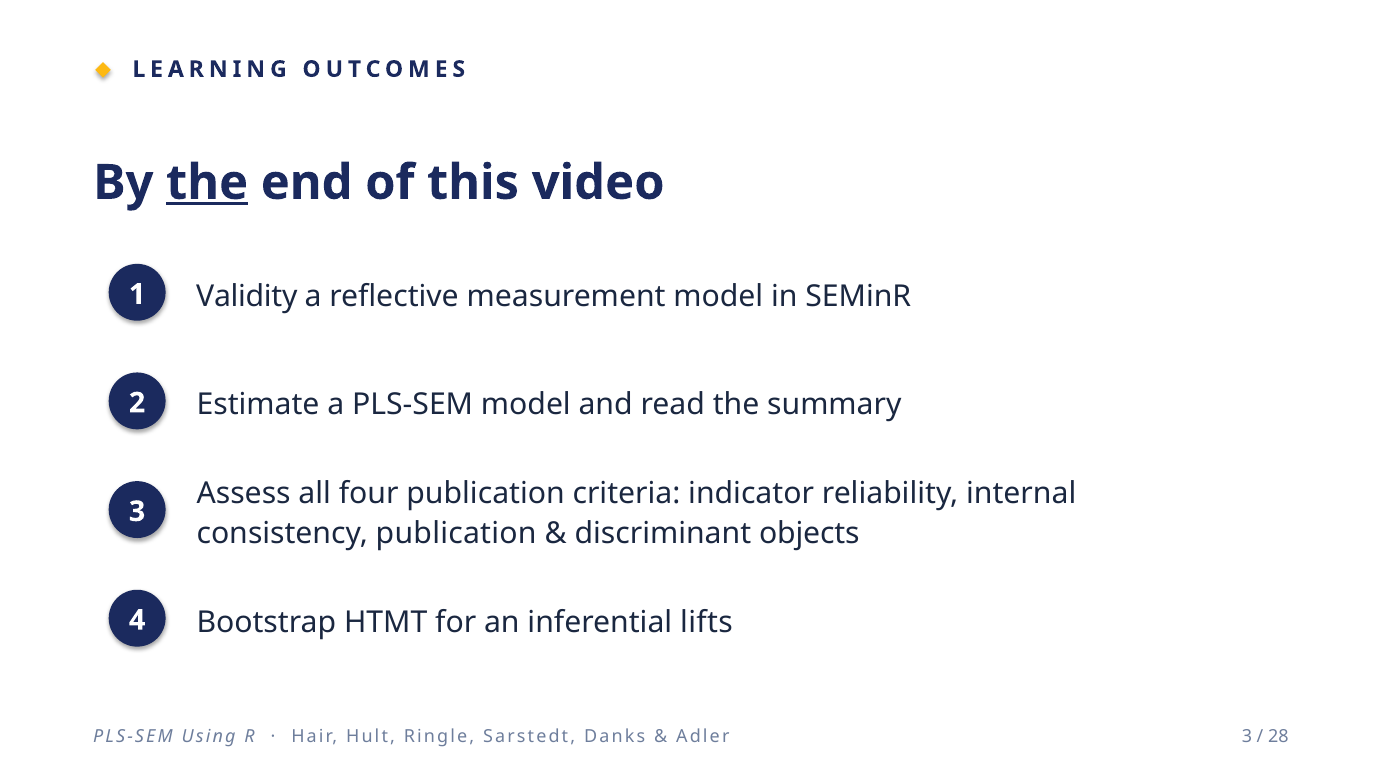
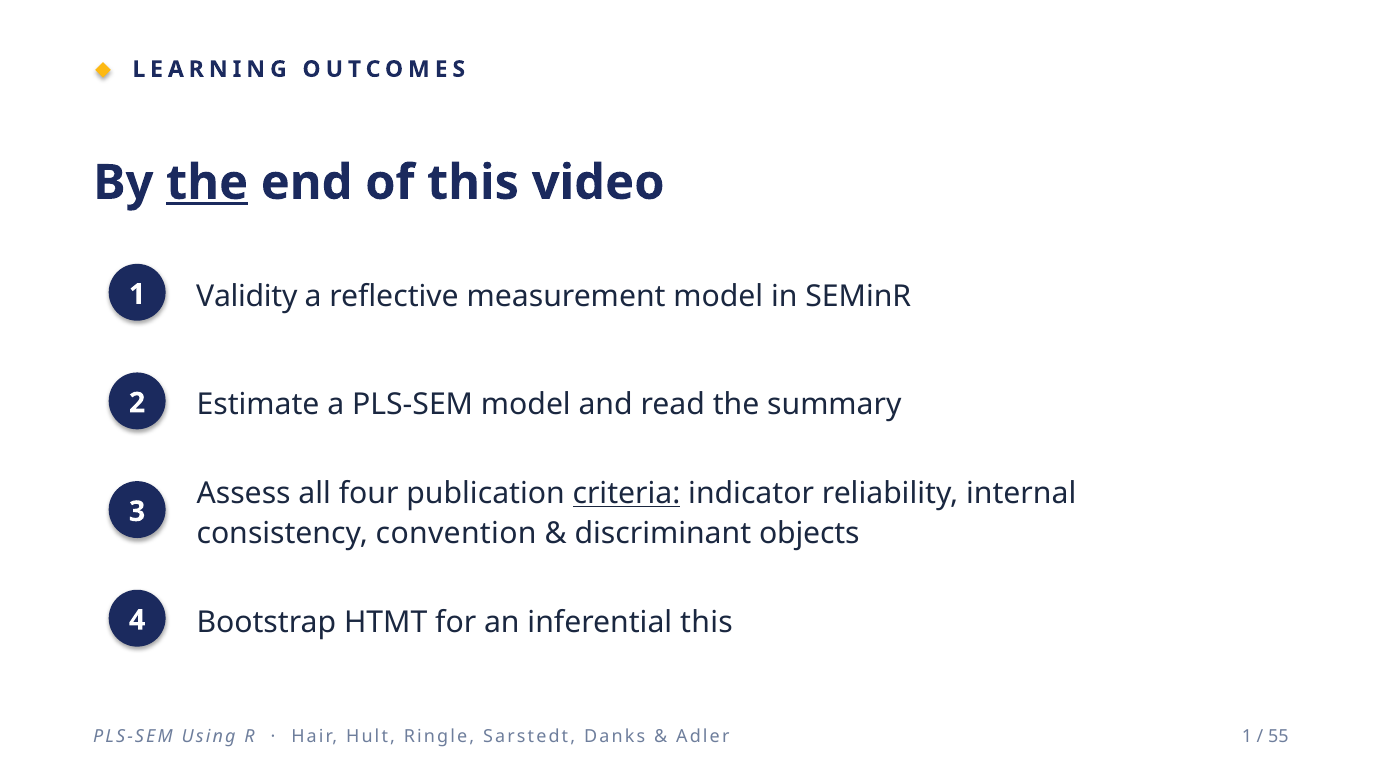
criteria underline: none -> present (626, 494)
consistency publication: publication -> convention (456, 534)
inferential lifts: lifts -> this (706, 622)
Adler 3: 3 -> 1 (1247, 737)
28: 28 -> 55 (1278, 737)
